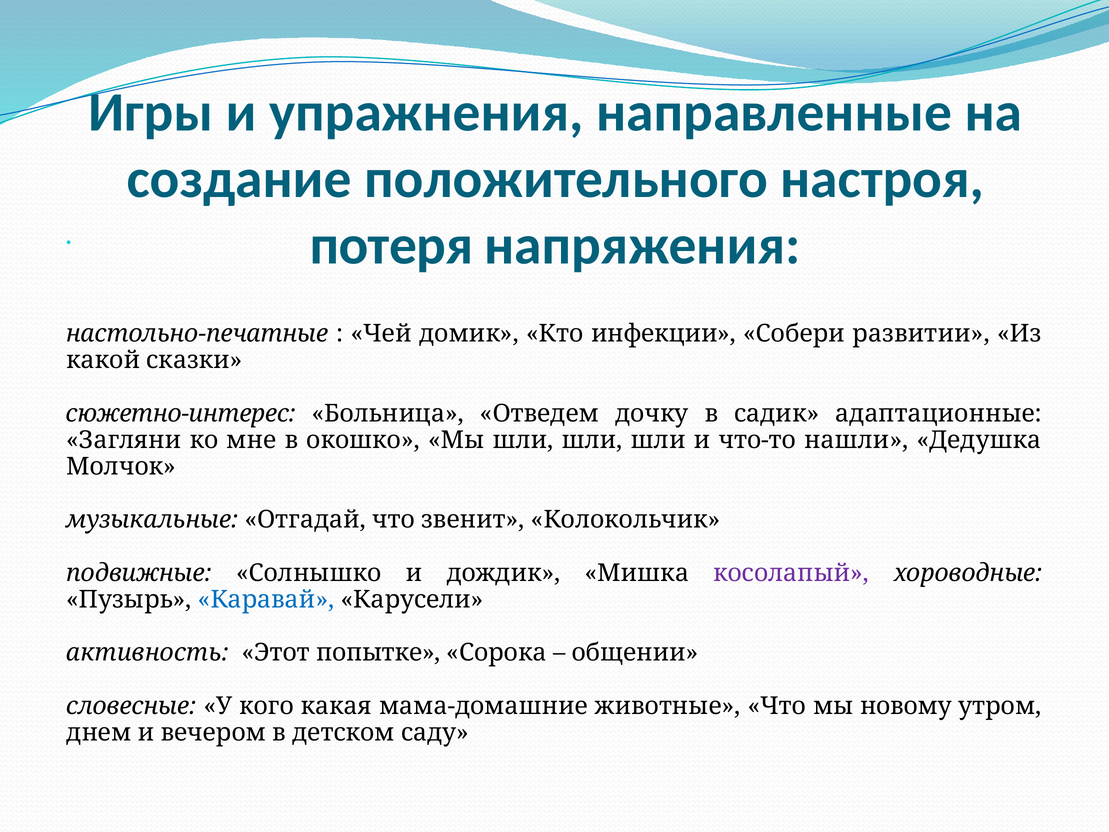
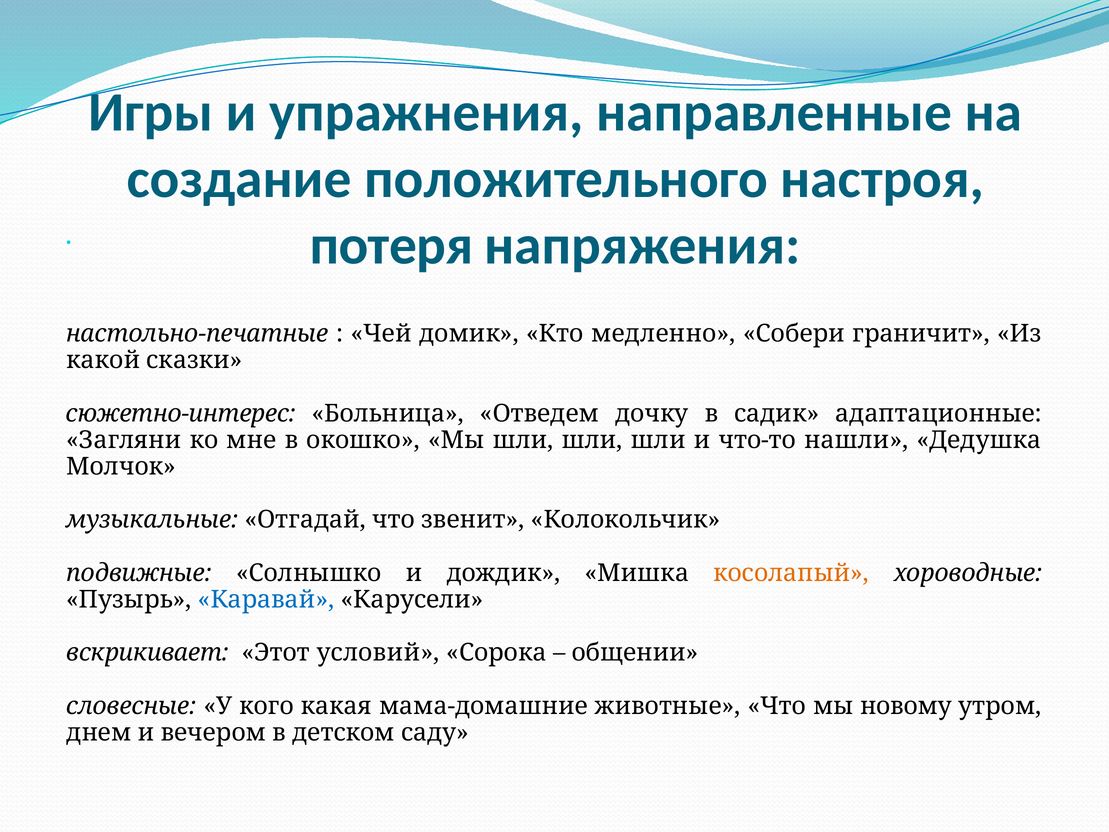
инфекции: инфекции -> медленно (663, 334)
развитии: развитии -> граничит (921, 334)
косолапый colour: purple -> orange (791, 573)
активность: активность -> вскрикивает (148, 653)
попытке: попытке -> условий (378, 653)
